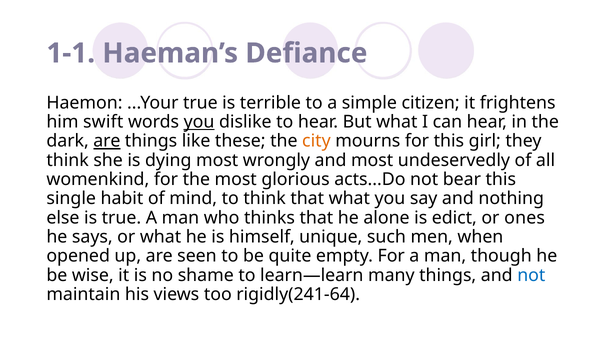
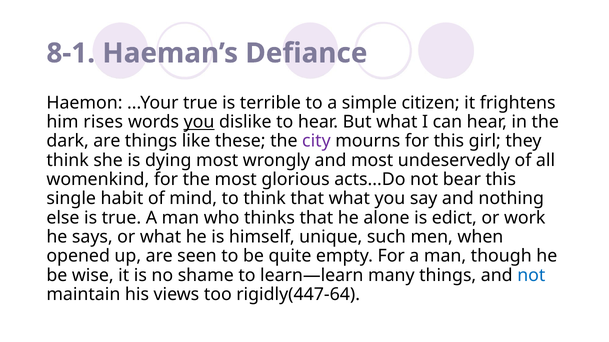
1-1: 1-1 -> 8-1 (71, 53)
swift: swift -> rises (103, 122)
are underline: present -> none (107, 141)
city colour: orange -> purple (316, 141)
ones: ones -> work (525, 218)
rigidly(241-64: rigidly(241-64 -> rigidly(447-64 (298, 295)
